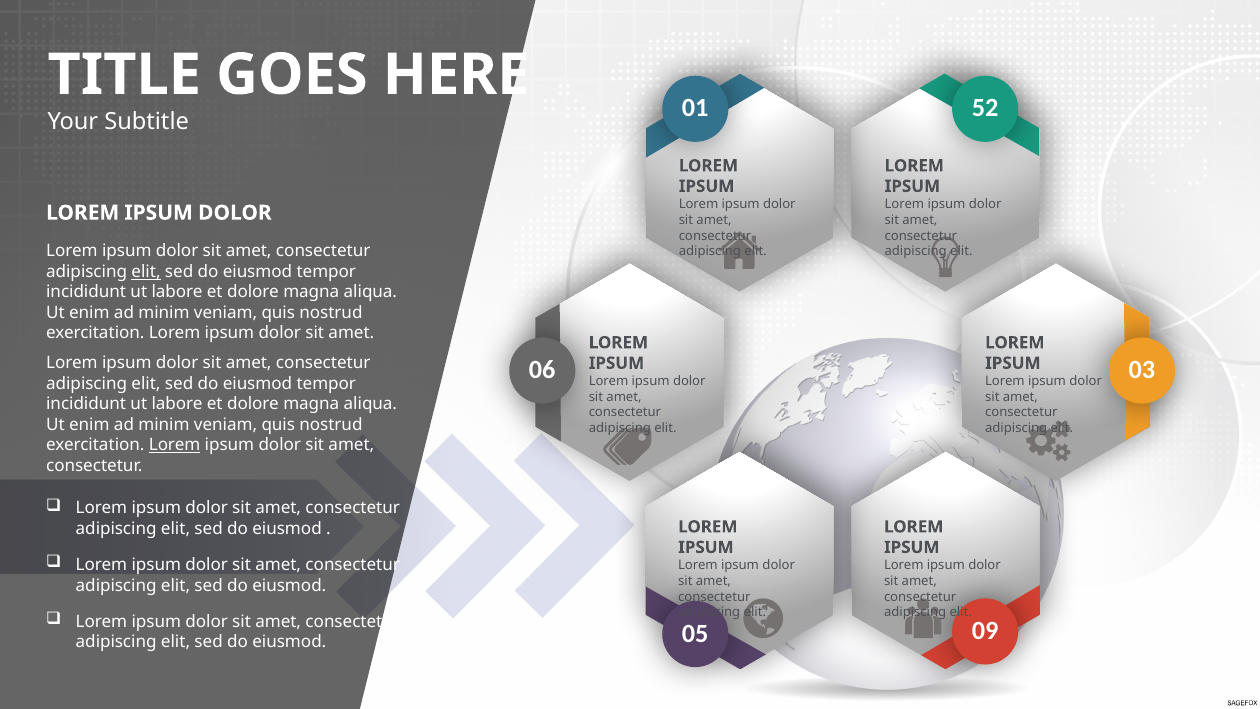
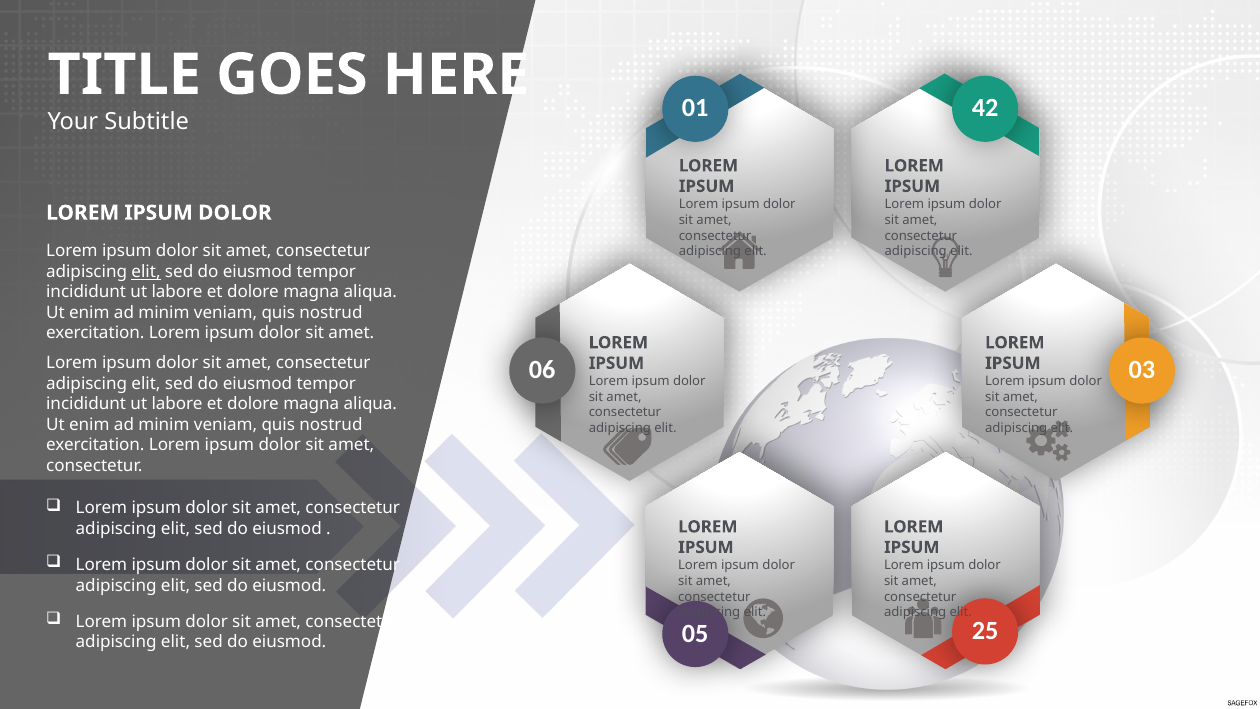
52: 52 -> 42 (985, 108)
Lorem underline: present -> none (175, 445)
09: 09 -> 25 (985, 631)
